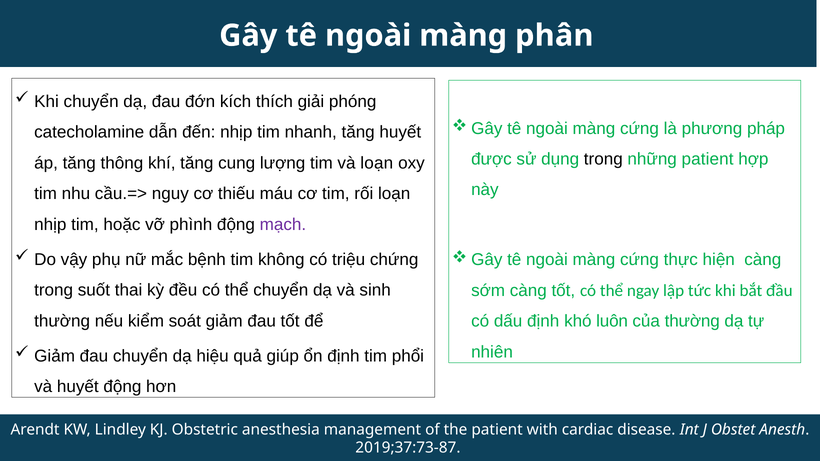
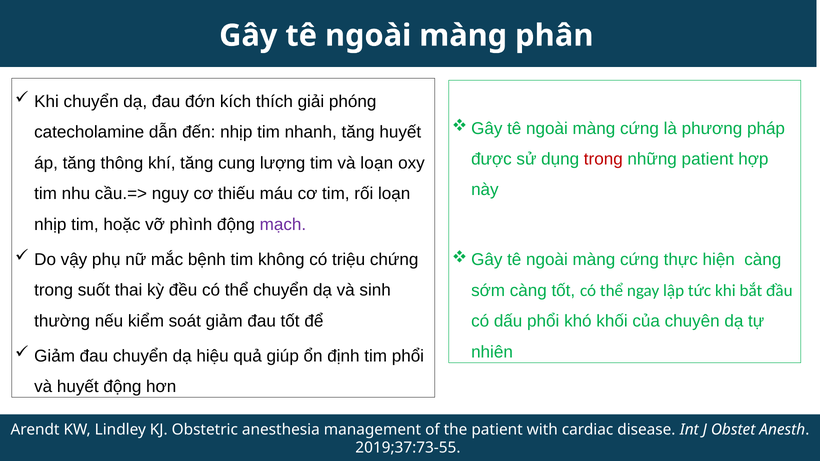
trong colour: black -> red (603, 159)
dấu định: định -> phổi (543, 322)
luôn: luôn -> khối (612, 322)
của thường: thường -> chuyên (692, 322)
2019;37:73-87: 2019;37:73-87 -> 2019;37:73-55 (408, 448)
